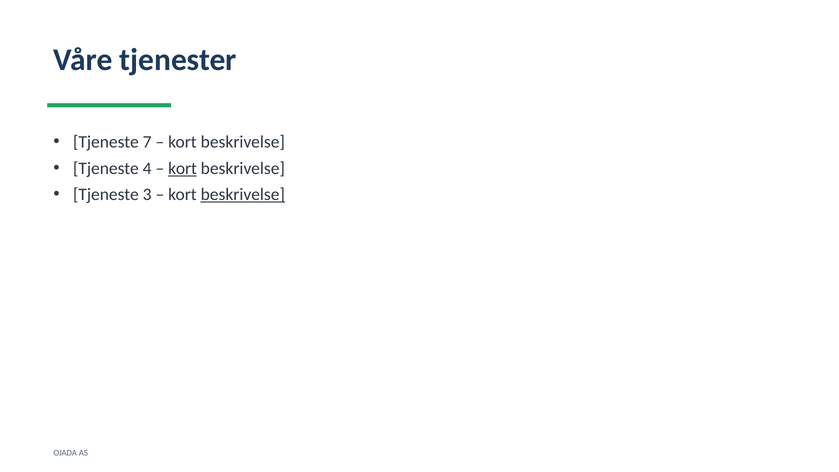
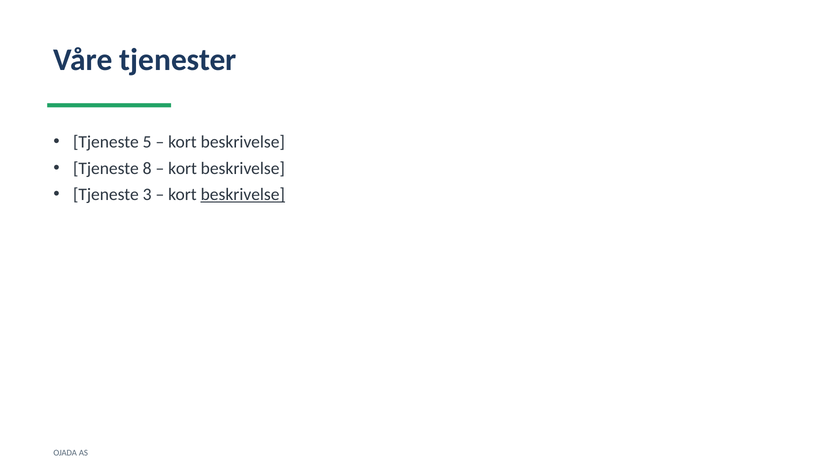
7: 7 -> 5 (147, 142)
4: 4 -> 8 (147, 168)
kort underline: present -> none (183, 168)
